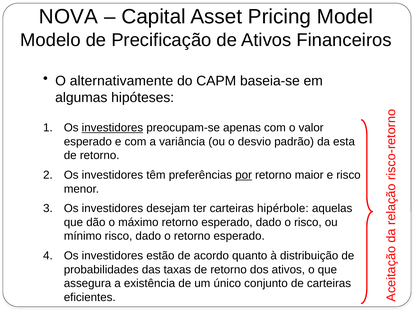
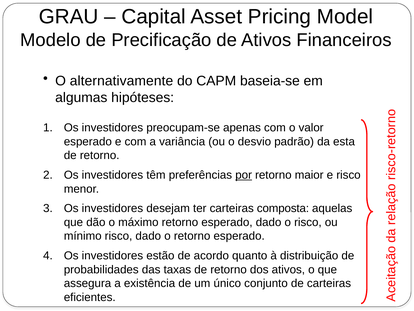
NOVA: NOVA -> GRAU (69, 17)
investidores underline: present -> none (112, 128)
hipérbole: hipérbole -> composta (283, 208)
